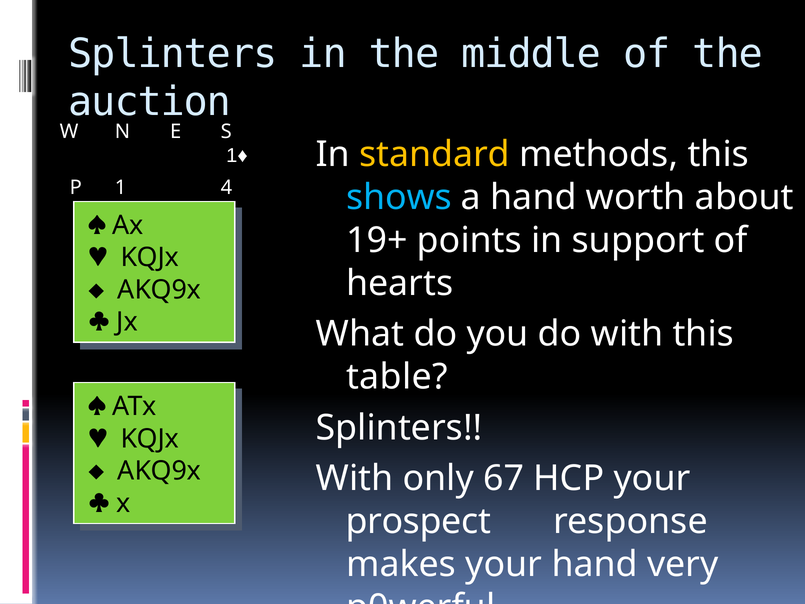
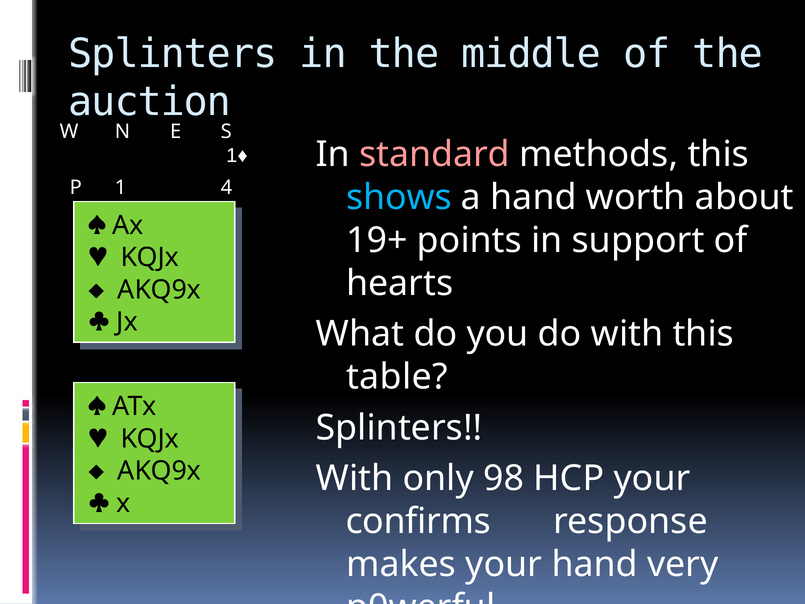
standard colour: yellow -> pink (435, 154)
67: 67 -> 98 (504, 478)
prospect: prospect -> confirms (418, 521)
